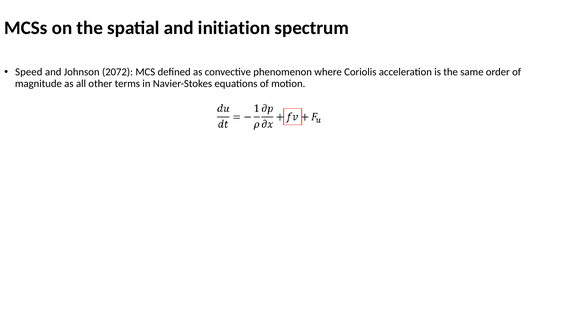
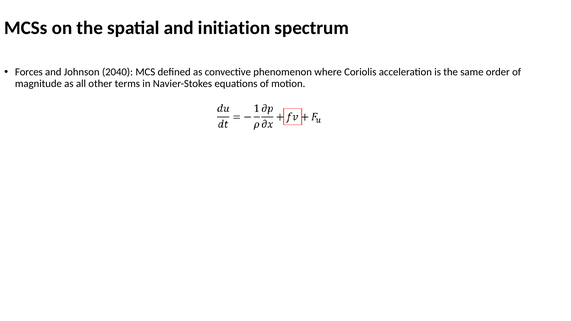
Speed: Speed -> Forces (29, 72)
2072: 2072 -> 2040 (118, 72)
